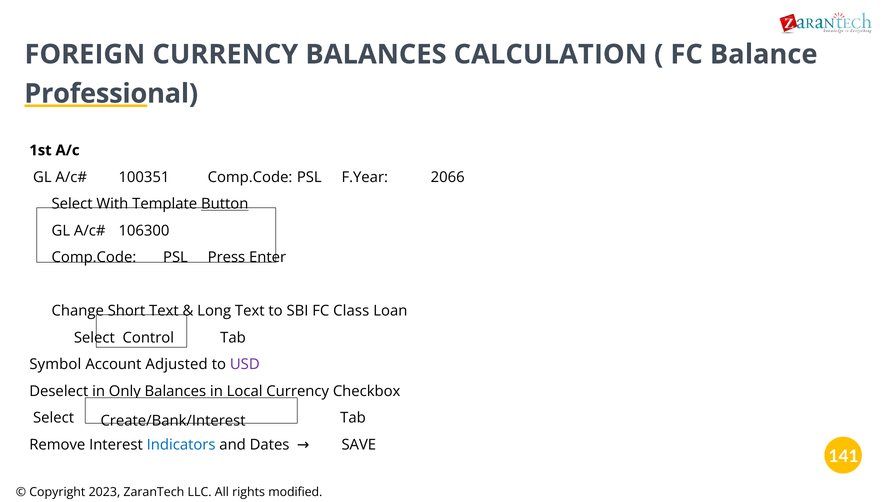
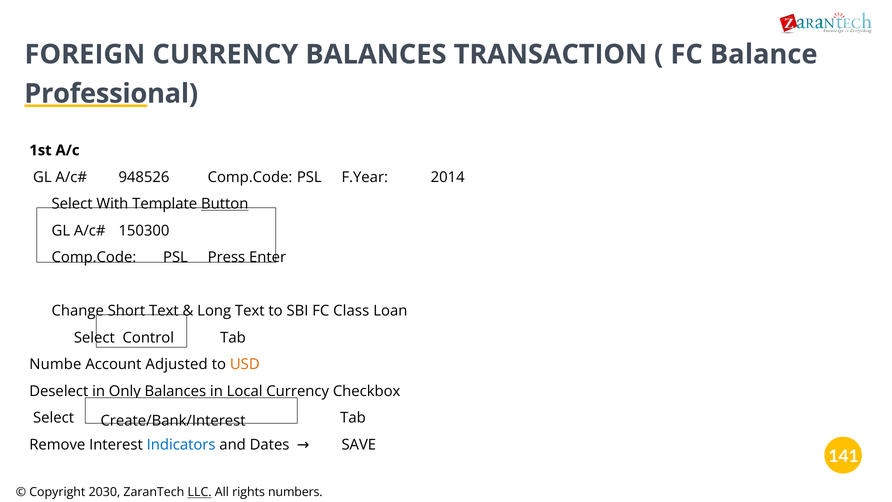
CALCULATION: CALCULATION -> TRANSACTION (550, 54)
100351: 100351 -> 948526 (144, 177)
2066: 2066 -> 2014 (448, 177)
106300: 106300 -> 150300 (144, 231)
Symbol: Symbol -> Numbe (55, 364)
USD colour: purple -> orange (245, 364)
2023: 2023 -> 2030 (104, 492)
LLC underline: none -> present (200, 492)
modified: modified -> numbers (295, 492)
